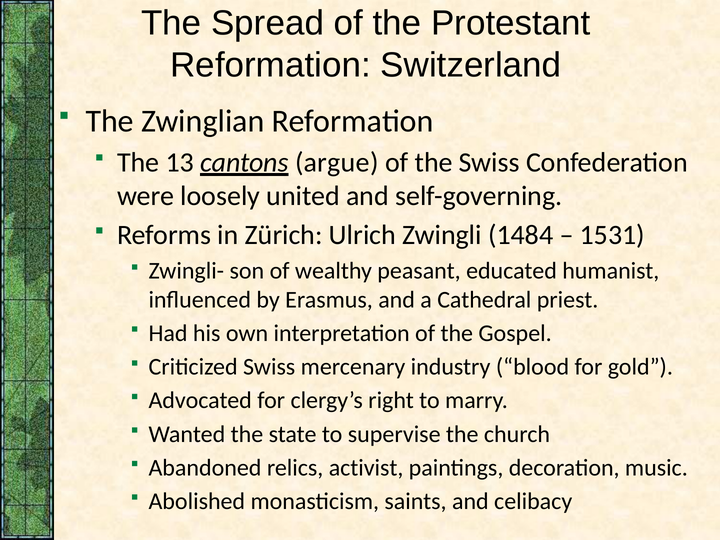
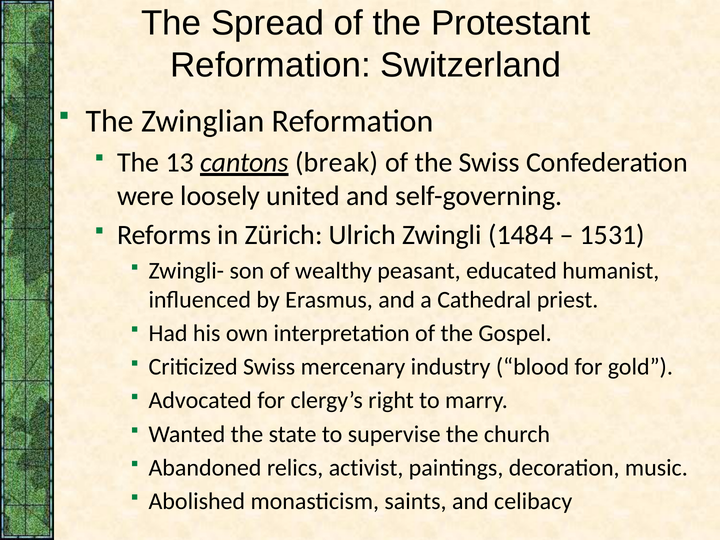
argue: argue -> break (337, 162)
